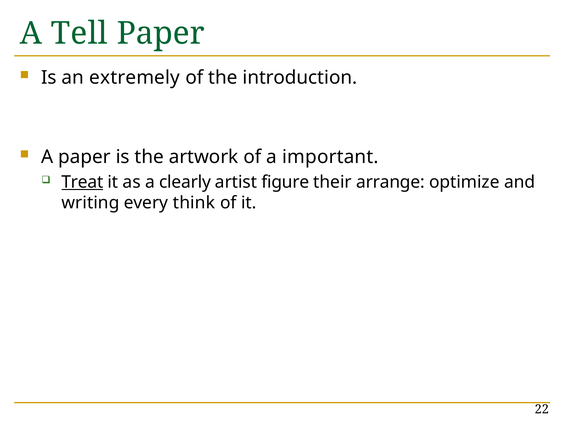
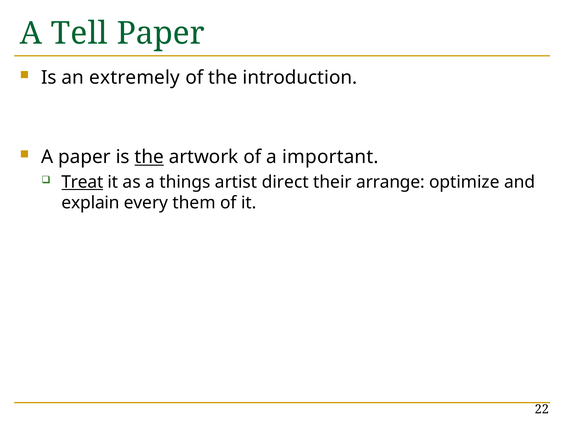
the underline: none -> present (149, 157)
clearly: clearly -> things (185, 182)
figure: figure -> direct (285, 182)
writing: writing -> explain (91, 203)
think: think -> them (194, 203)
